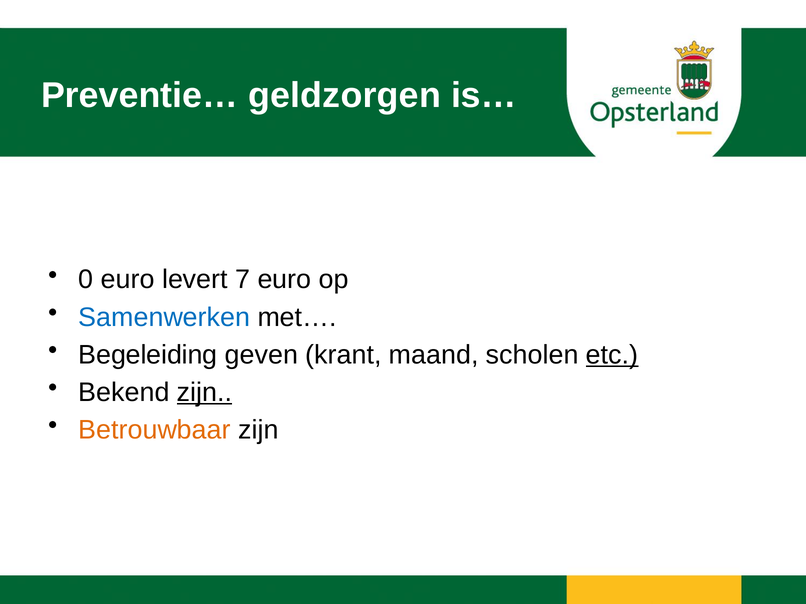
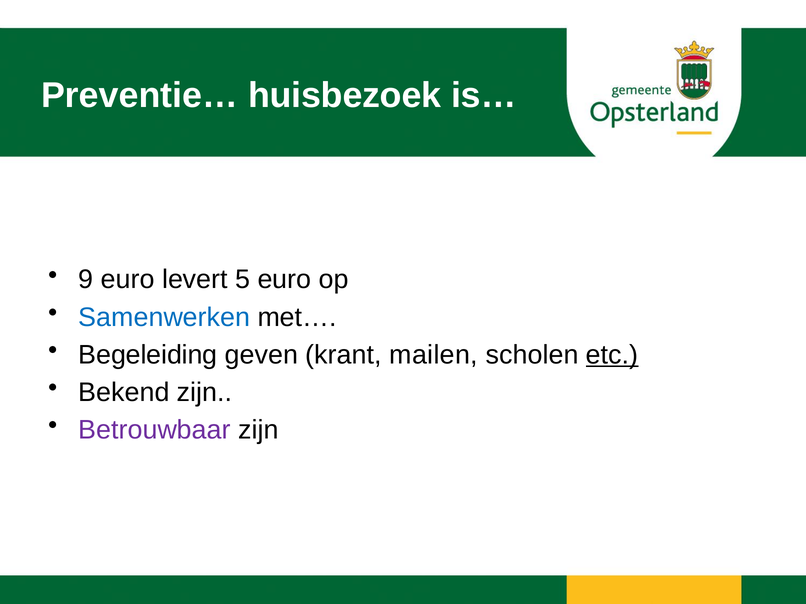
geldzorgen: geldzorgen -> huisbezoek (345, 95)
0: 0 -> 9 (86, 280)
7: 7 -> 5 (243, 280)
maand: maand -> mailen (434, 355)
zijn underline: present -> none (205, 393)
Betrouwbaar colour: orange -> purple (155, 430)
